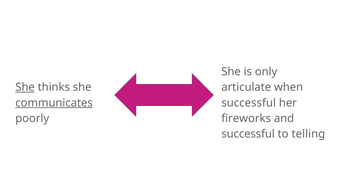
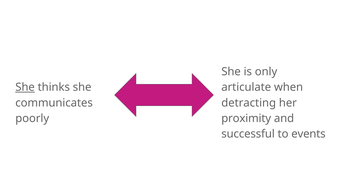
communicates underline: present -> none (54, 103)
successful: successful -> detracting (249, 103)
fireworks: fireworks -> proximity (246, 118)
telling: telling -> events (308, 134)
